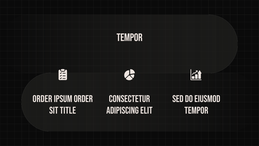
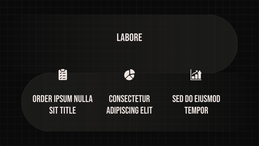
Tempor: Tempor -> Labore (129, 37)
ipsum order: order -> nulla (83, 99)
